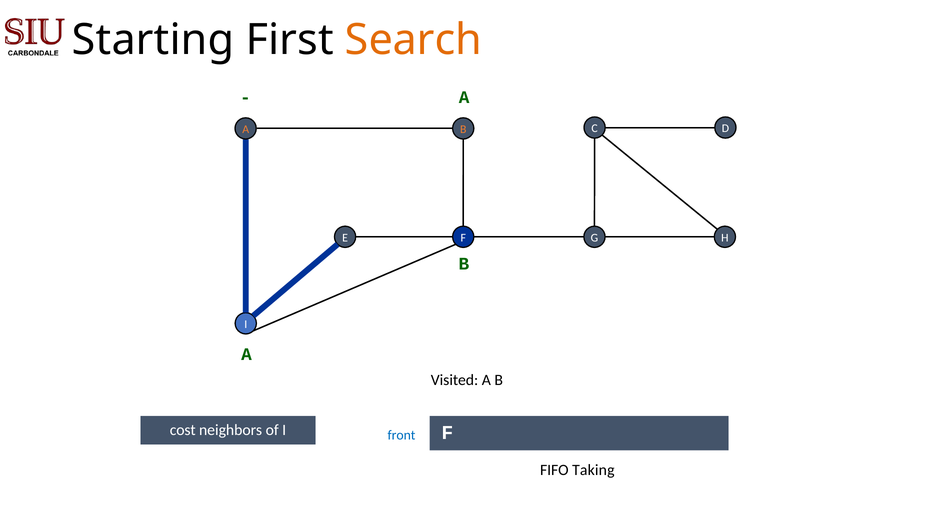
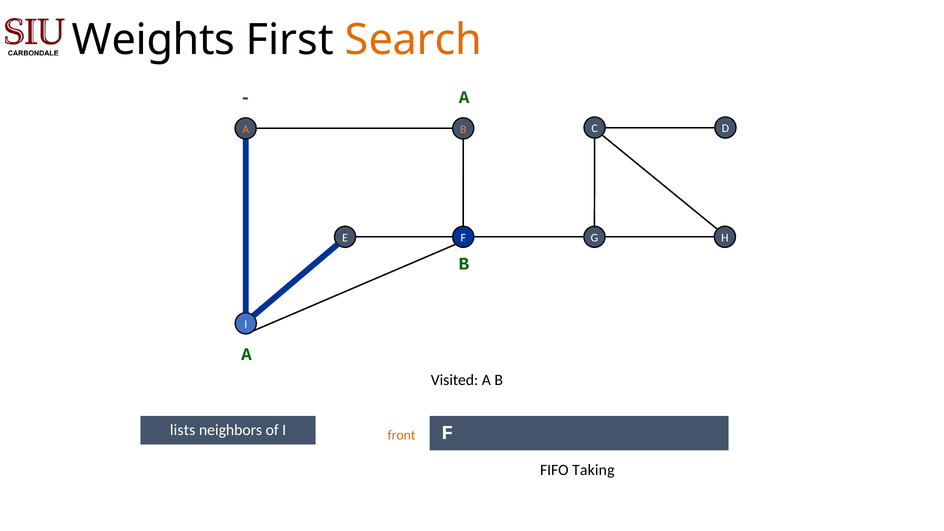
Starting: Starting -> Weights (153, 40)
cost: cost -> lists (183, 430)
front colour: blue -> orange (401, 435)
